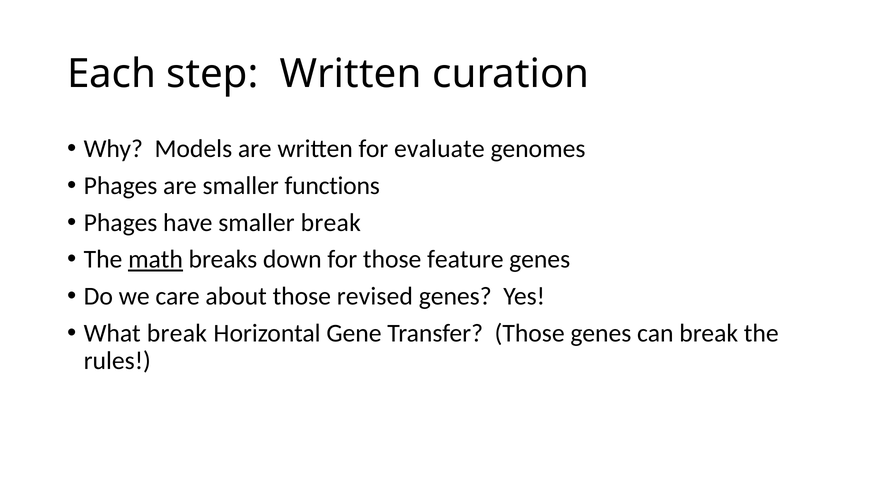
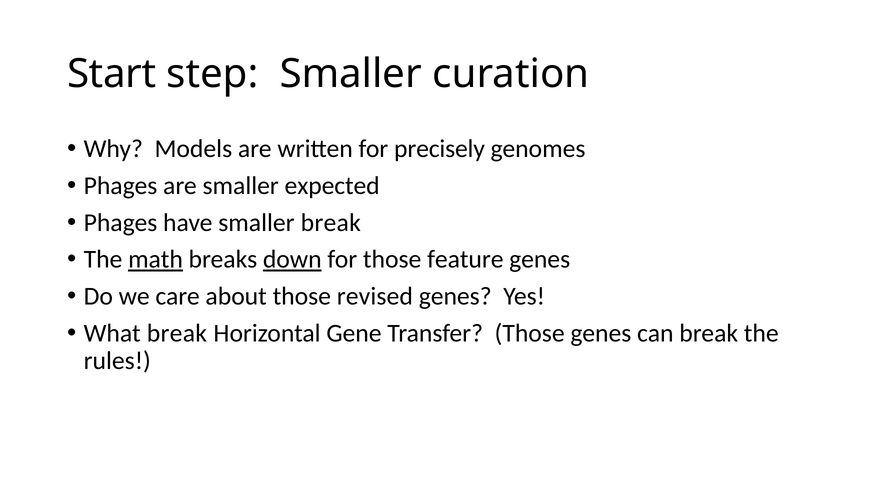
Each: Each -> Start (112, 74)
step Written: Written -> Smaller (351, 74)
evaluate: evaluate -> precisely (440, 149)
functions: functions -> expected (332, 186)
down underline: none -> present (292, 260)
